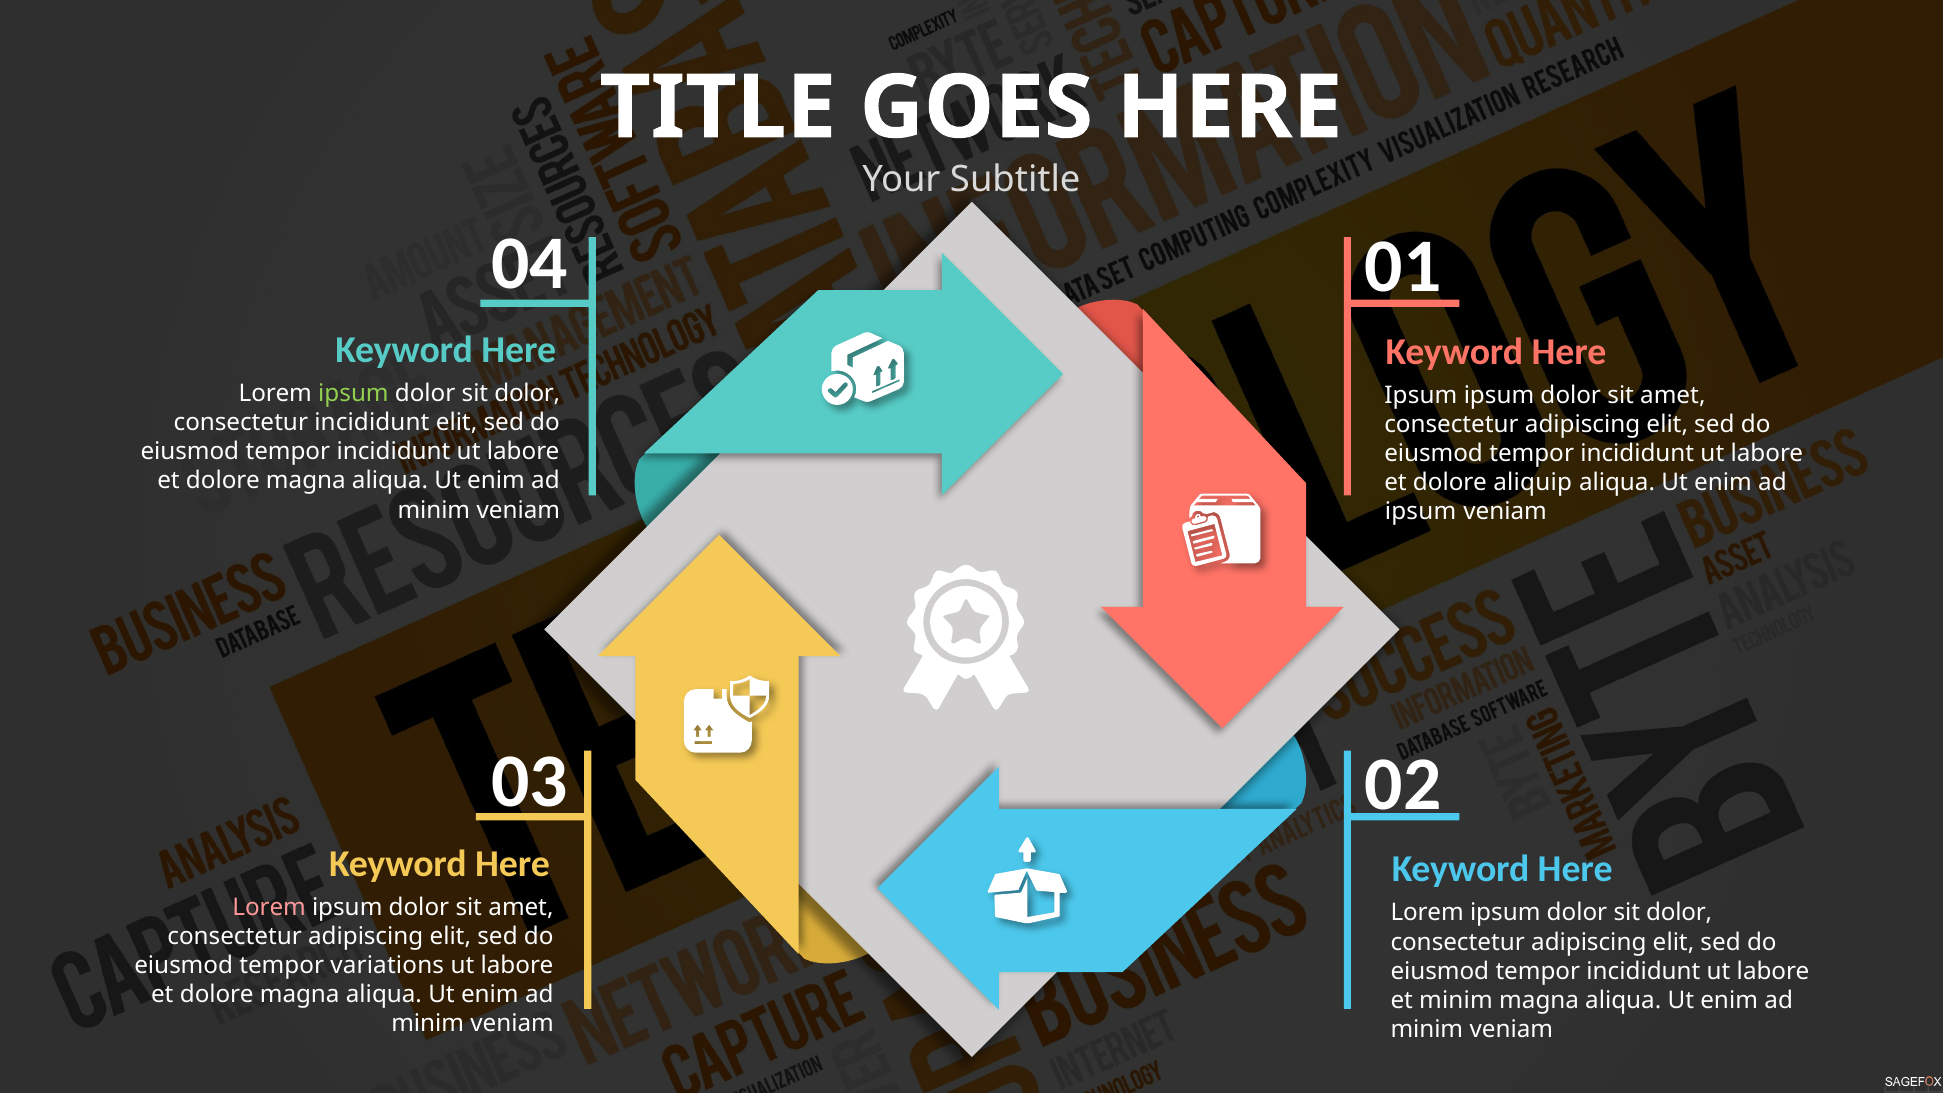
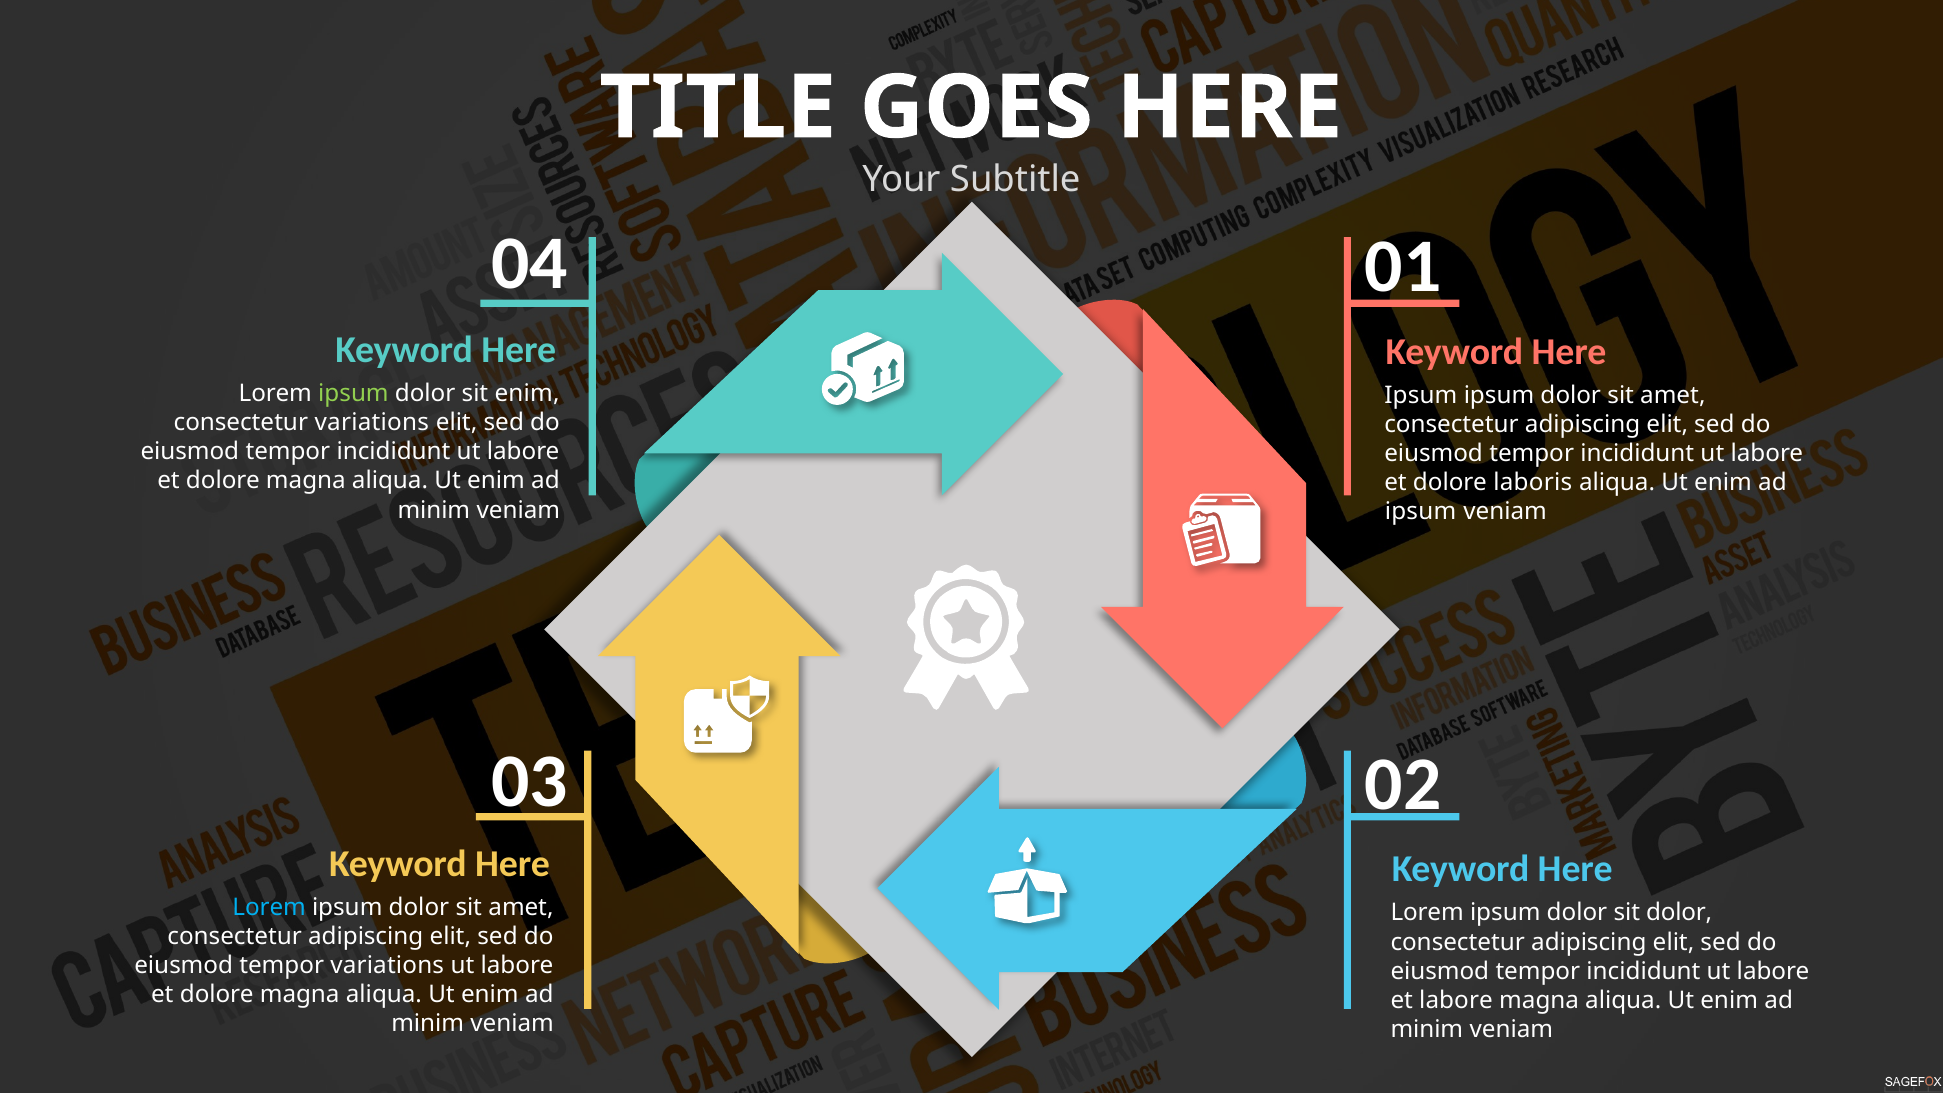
dolor: dolor -> enim (527, 393)
consectetur incididunt: incididunt -> variations (372, 423)
aliquip: aliquip -> laboris (1533, 483)
Lorem colour: pink -> light blue (269, 907)
et minim: minim -> labore (1456, 1000)
